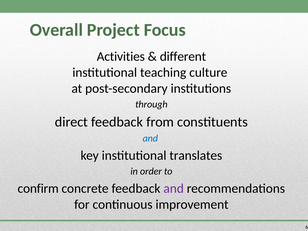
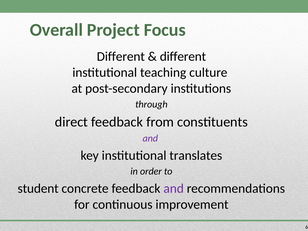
Activities: Activities -> Different (121, 57)
and colour: blue -> purple (150, 138)
confirm: confirm -> student (38, 189)
